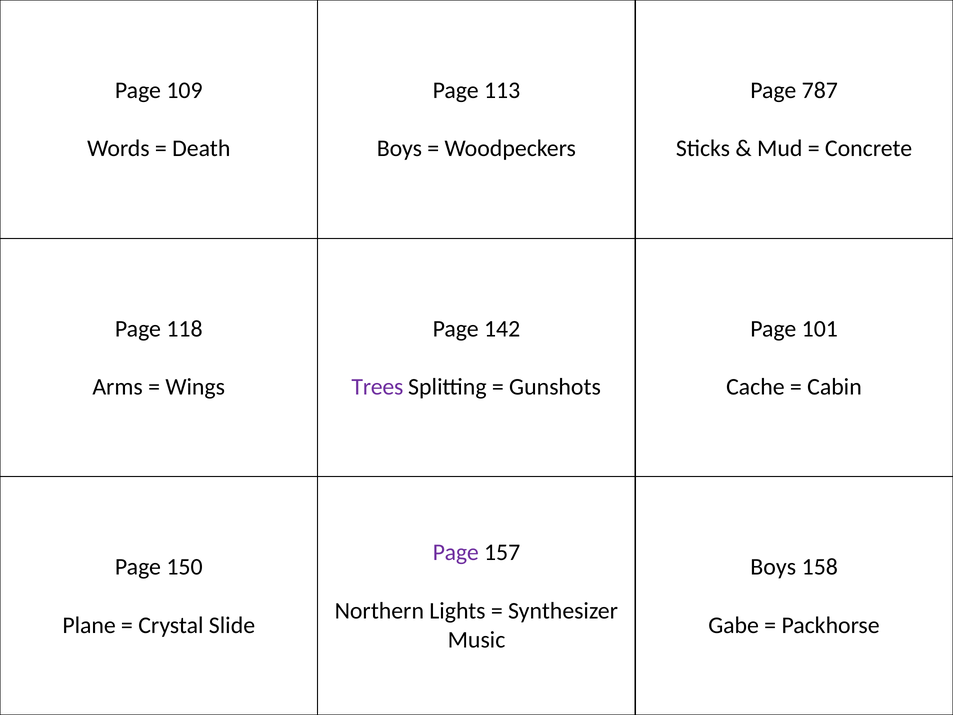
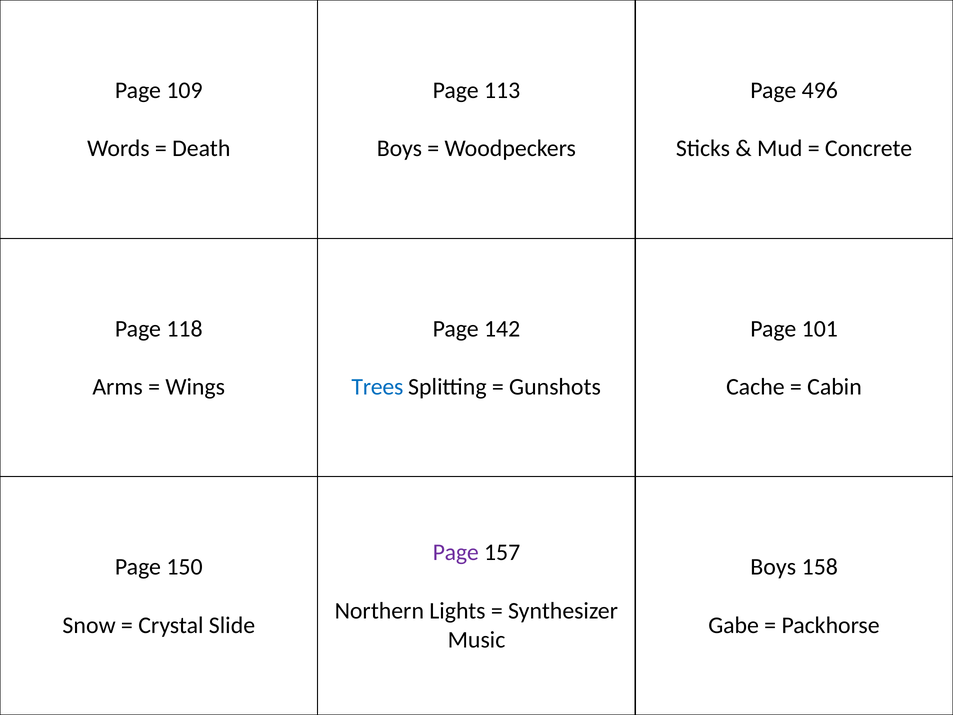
787: 787 -> 496 (820, 90)
Trees colour: purple -> blue (377, 387)
Plane: Plane -> Snow (89, 625)
